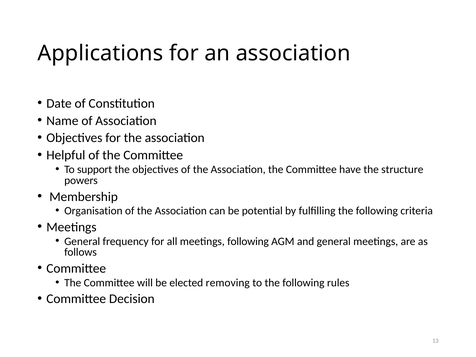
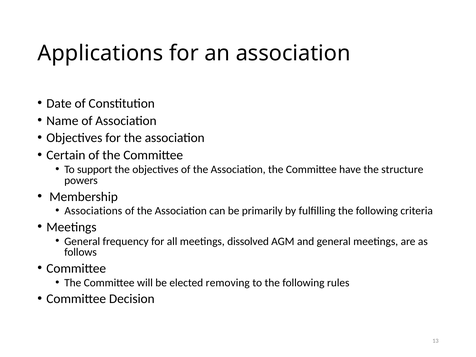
Helpful: Helpful -> Certain (66, 155)
Organisation: Organisation -> Associations (93, 211)
potential: potential -> primarily (262, 211)
meetings following: following -> dissolved (248, 241)
